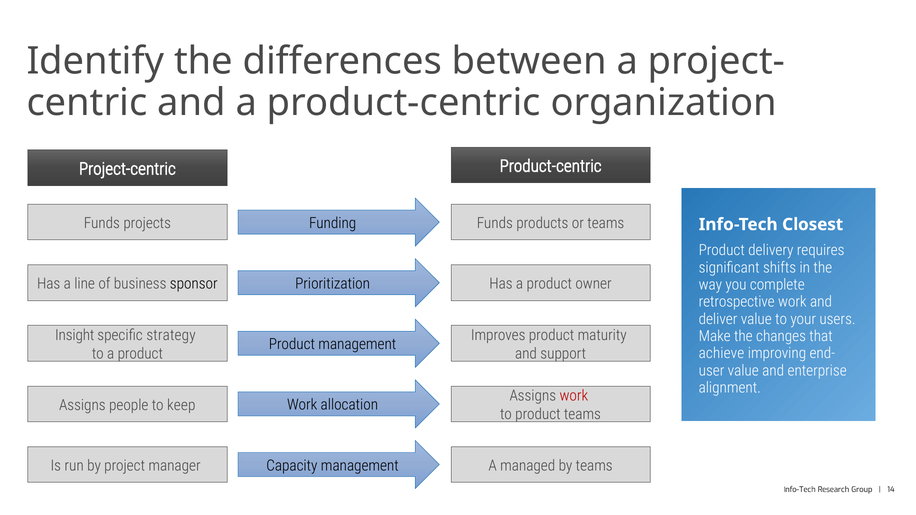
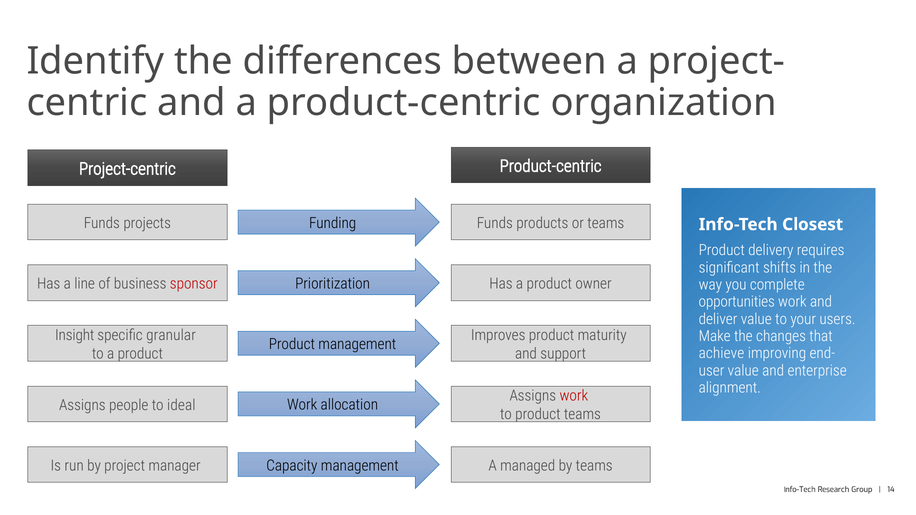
sponsor colour: black -> red (194, 284)
retrospective: retrospective -> opportunities (737, 302)
strategy: strategy -> granular (171, 335)
keep: keep -> ideal (181, 405)
